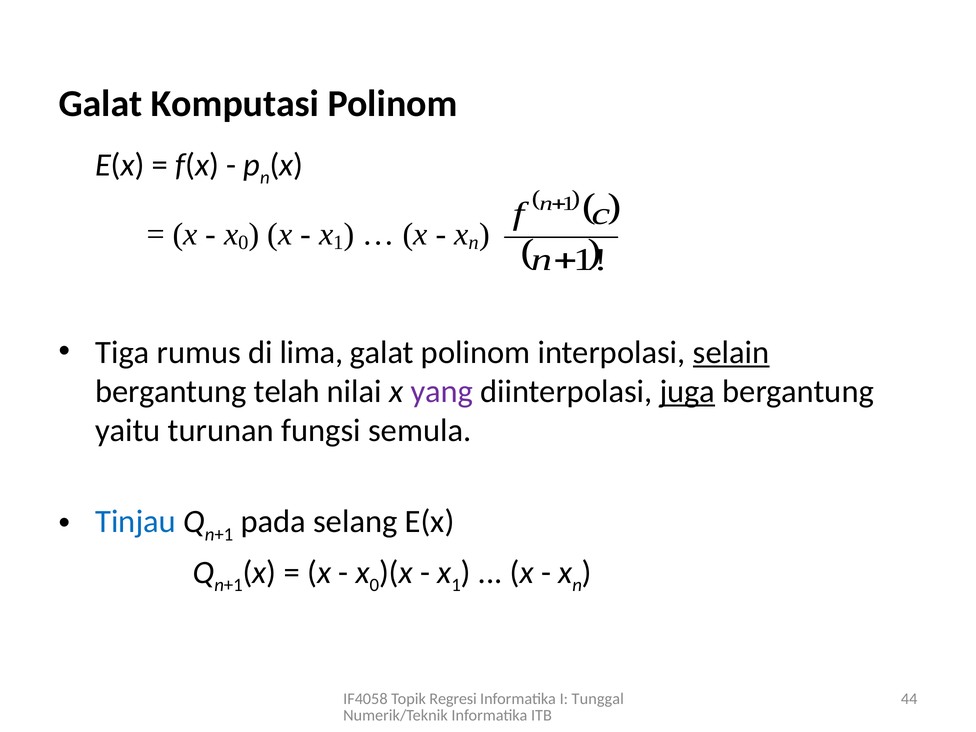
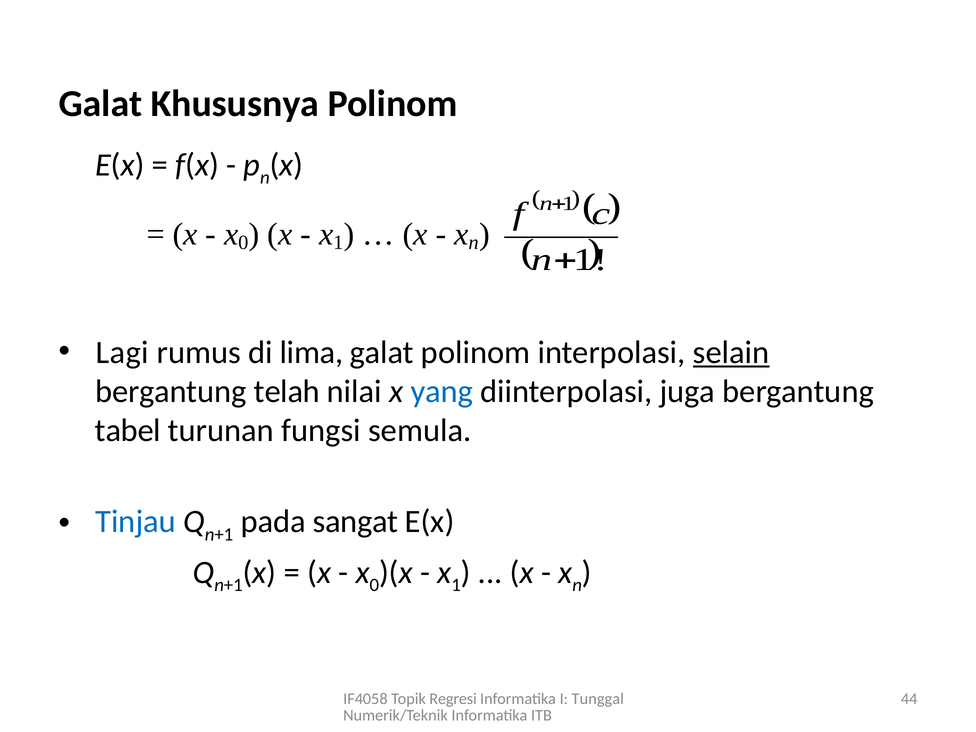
Komputasi: Komputasi -> Khususnya (235, 104)
Tiga: Tiga -> Lagi (122, 352)
yang colour: purple -> blue (442, 392)
juga underline: present -> none (687, 392)
yaitu: yaitu -> tabel (128, 431)
selang: selang -> sangat (355, 522)
